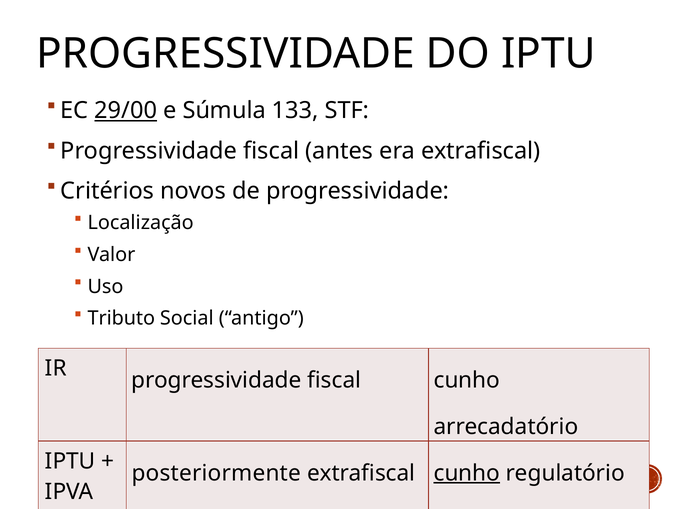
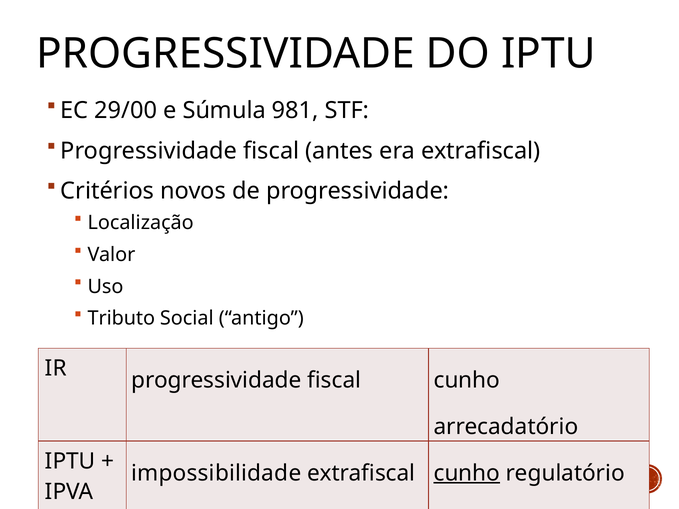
29/00 underline: present -> none (126, 111)
133: 133 -> 981 (295, 111)
posteriormente: posteriormente -> impossibilidade (216, 473)
